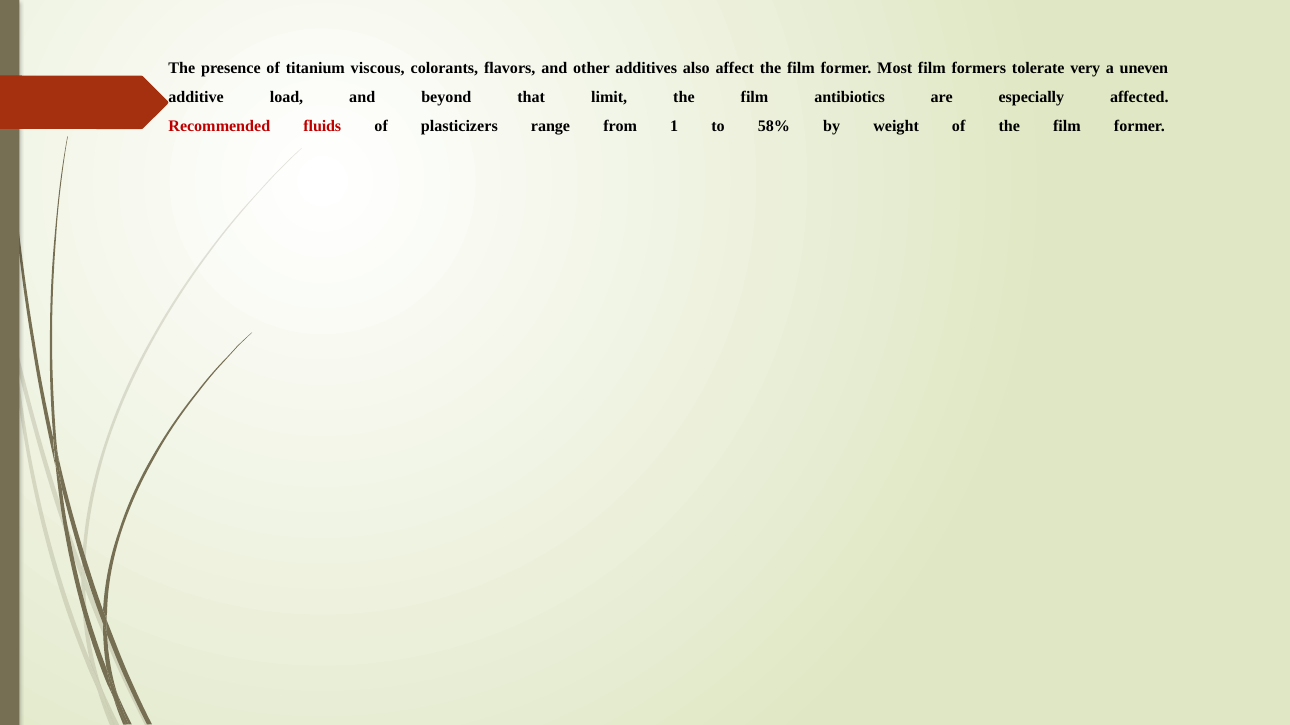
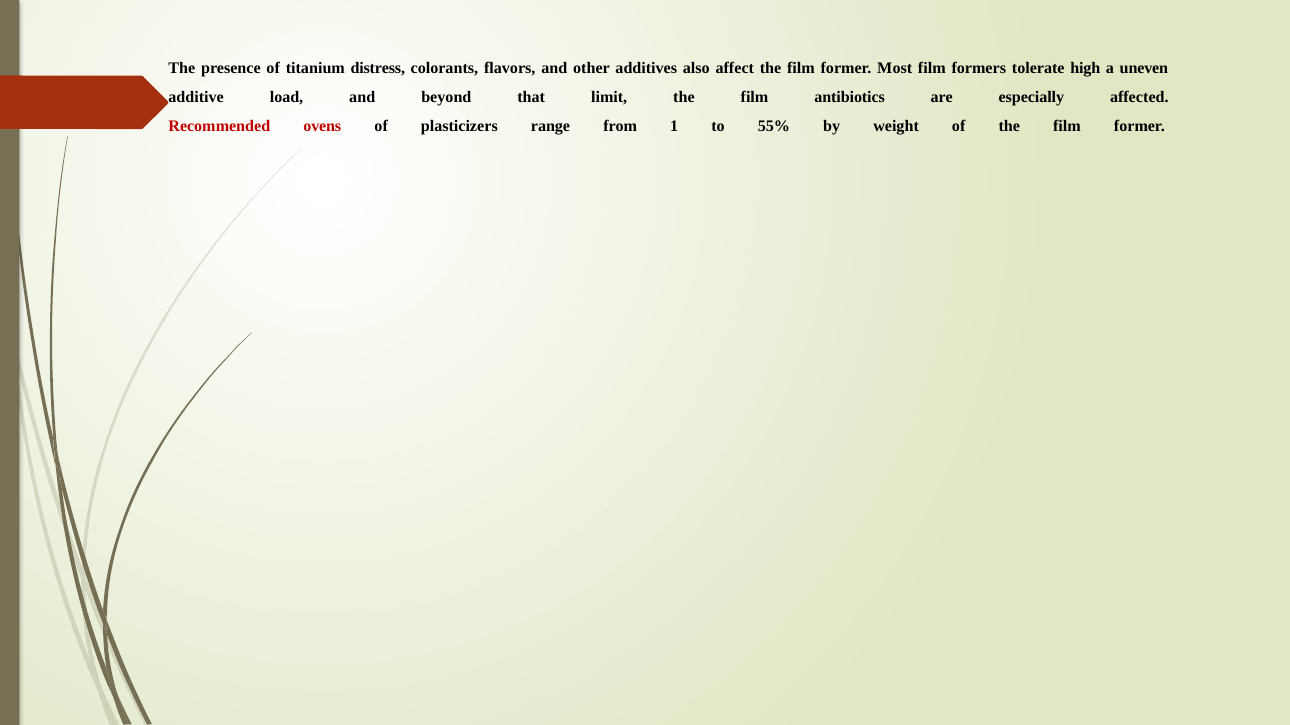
viscous: viscous -> distress (378, 69)
very: very -> high (1085, 69)
fluids: fluids -> ovens (322, 127)
58%: 58% -> 55% (774, 127)
